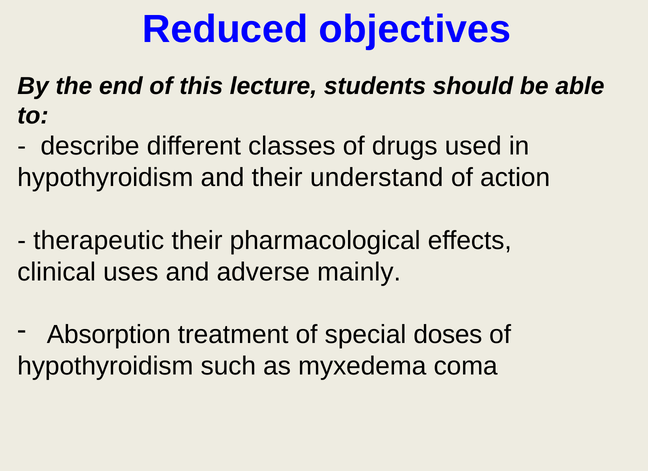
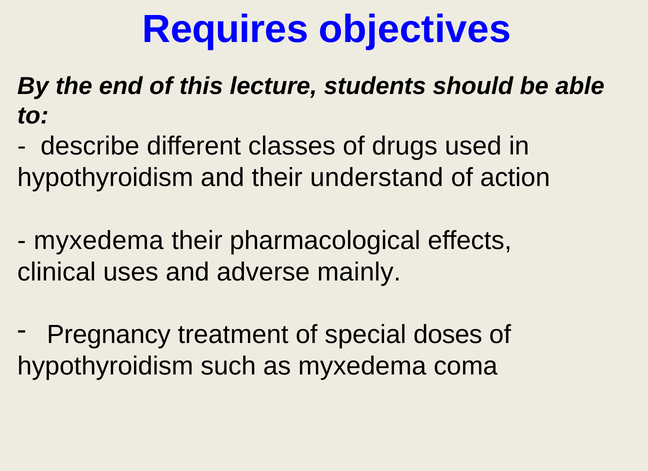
Reduced: Reduced -> Requires (225, 30)
therapeutic: therapeutic -> myxedema (99, 241)
Absorption: Absorption -> Pregnancy (109, 335)
